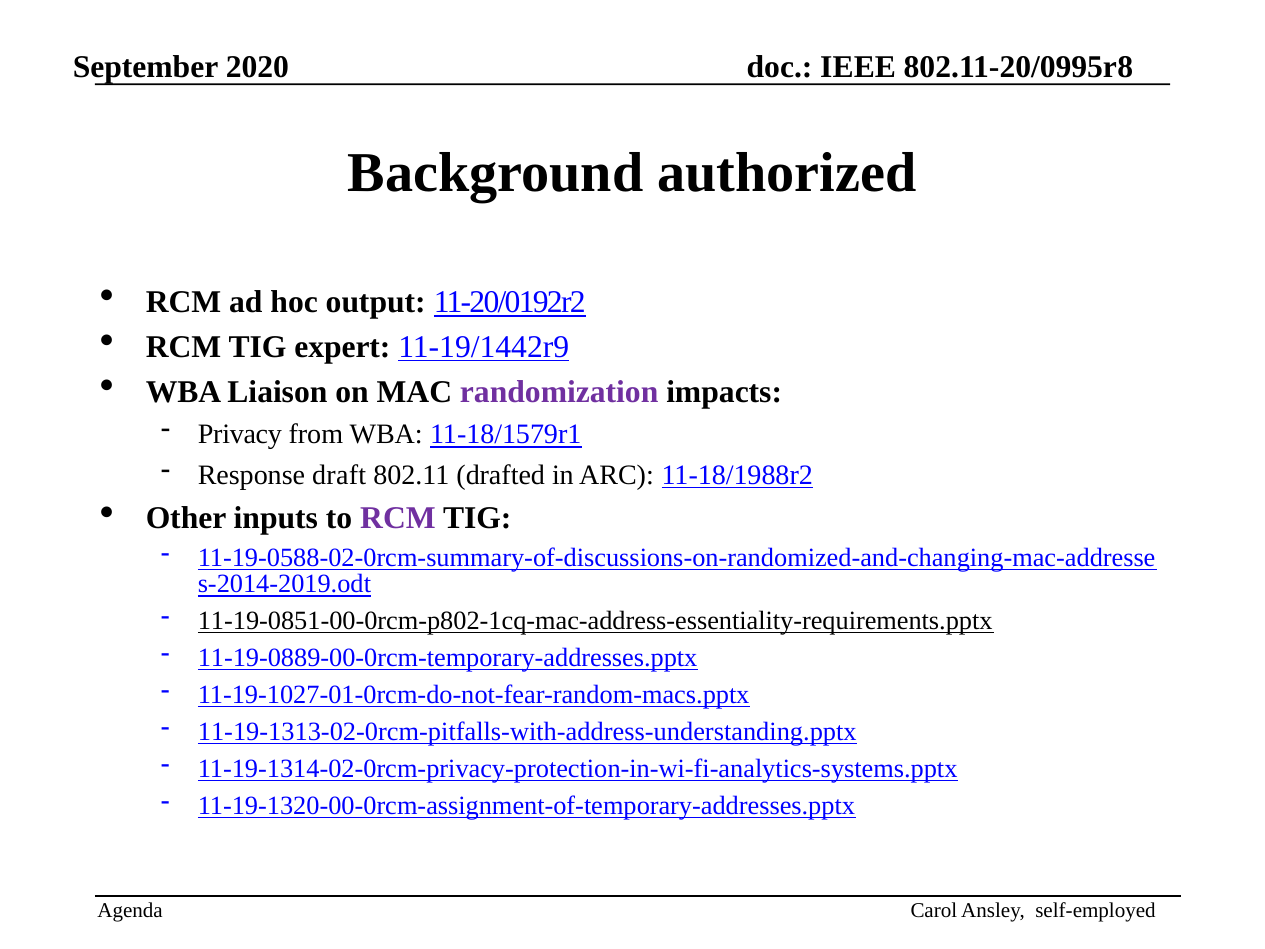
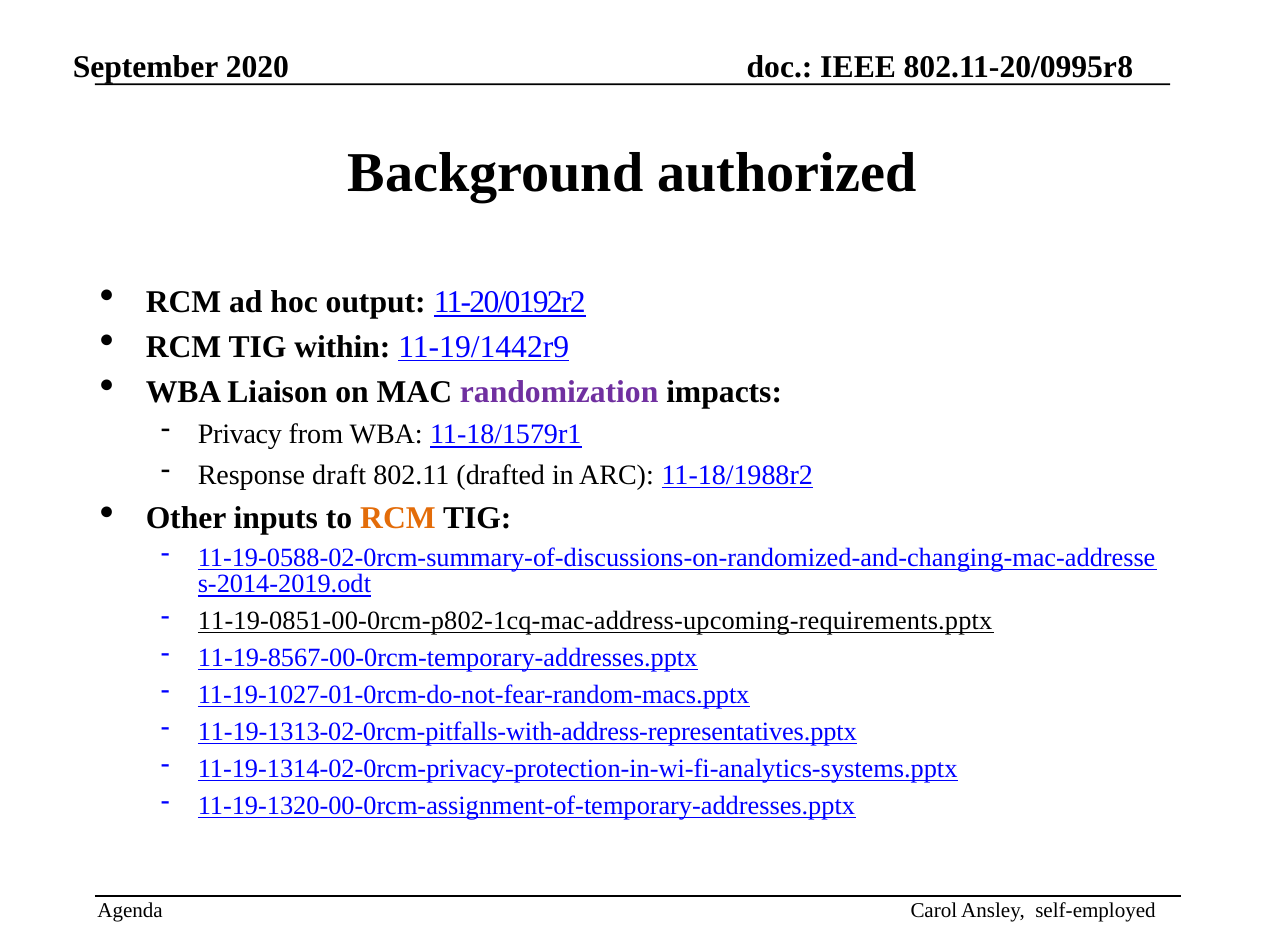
expert: expert -> within (342, 347)
RCM colour: purple -> orange (398, 518)
11-19-0851-00-0rcm-p802-1cq-mac-address-essentiality-requirements.pptx: 11-19-0851-00-0rcm-p802-1cq-mac-address-essentiality-requirements.pptx -> 11-19-0851-00-0rcm-p802-1cq-mac-address-upcoming-requirements.pptx (595, 621)
11-19-0889-00-0rcm-temporary-addresses.pptx: 11-19-0889-00-0rcm-temporary-addresses.pptx -> 11-19-8567-00-0rcm-temporary-addresses.pptx (448, 658)
11-19-1313-02-0rcm-pitfalls-with-address-understanding.pptx: 11-19-1313-02-0rcm-pitfalls-with-address-understanding.pptx -> 11-19-1313-02-0rcm-pitfalls-with-address-representatives.pptx (527, 732)
